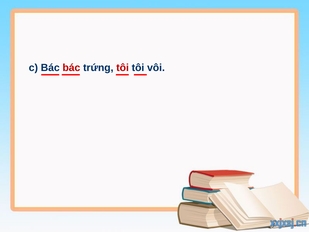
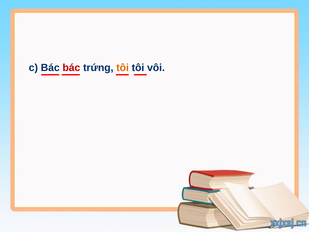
tôi colour: red -> orange (123, 68)
